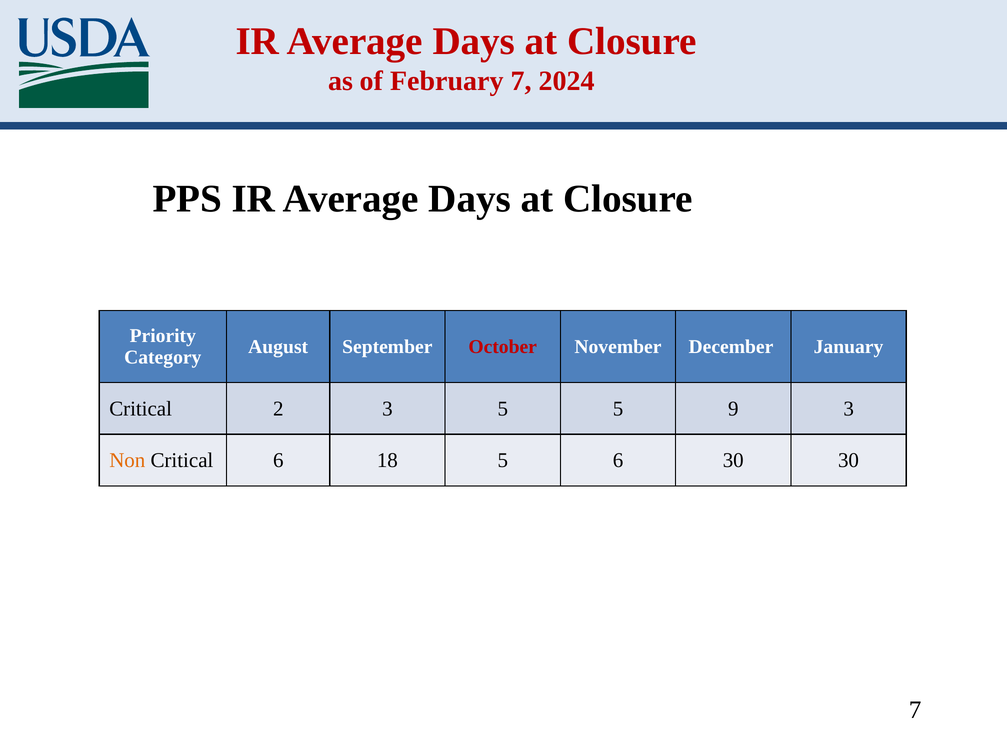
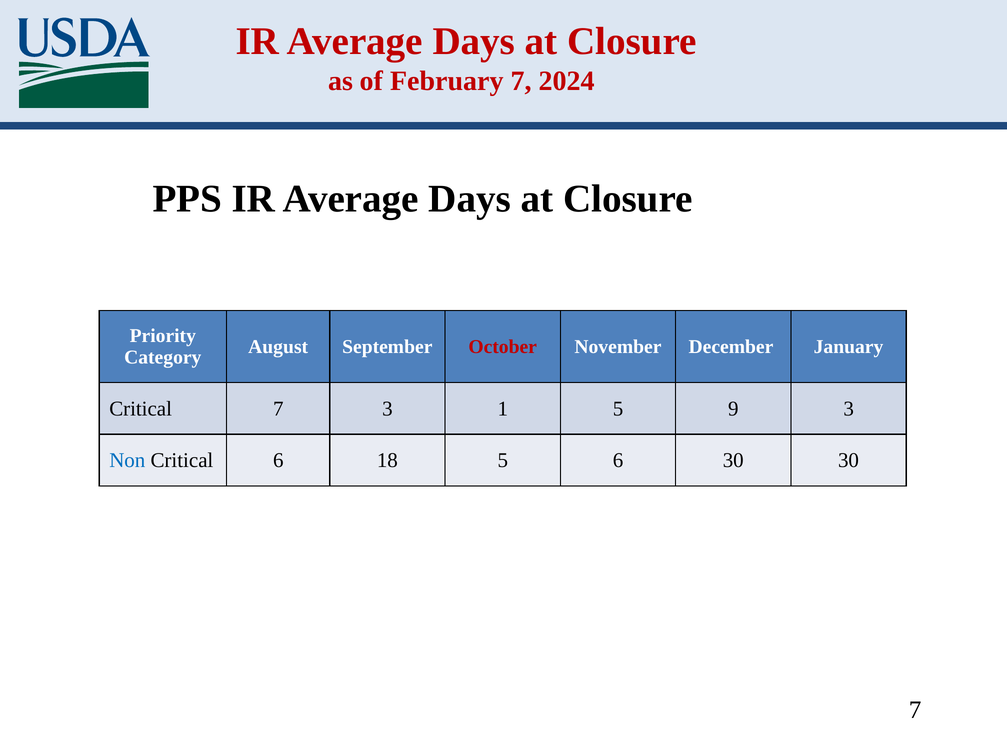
Critical 2: 2 -> 7 (278, 409)
3 5: 5 -> 1 (503, 409)
Non colour: orange -> blue (127, 460)
